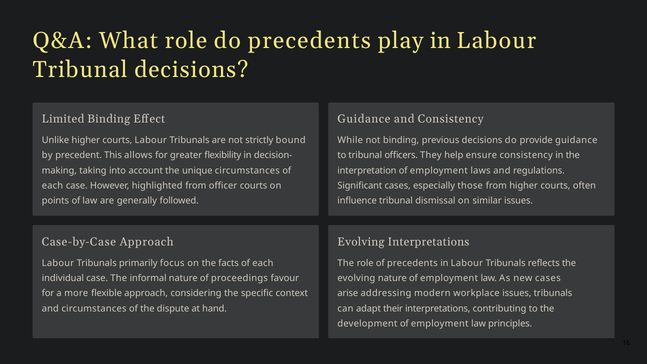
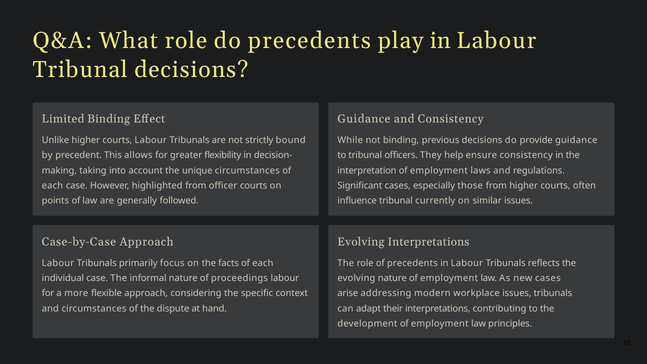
dismissal: dismissal -> currently (435, 201)
proceedings favour: favour -> labour (285, 278)
